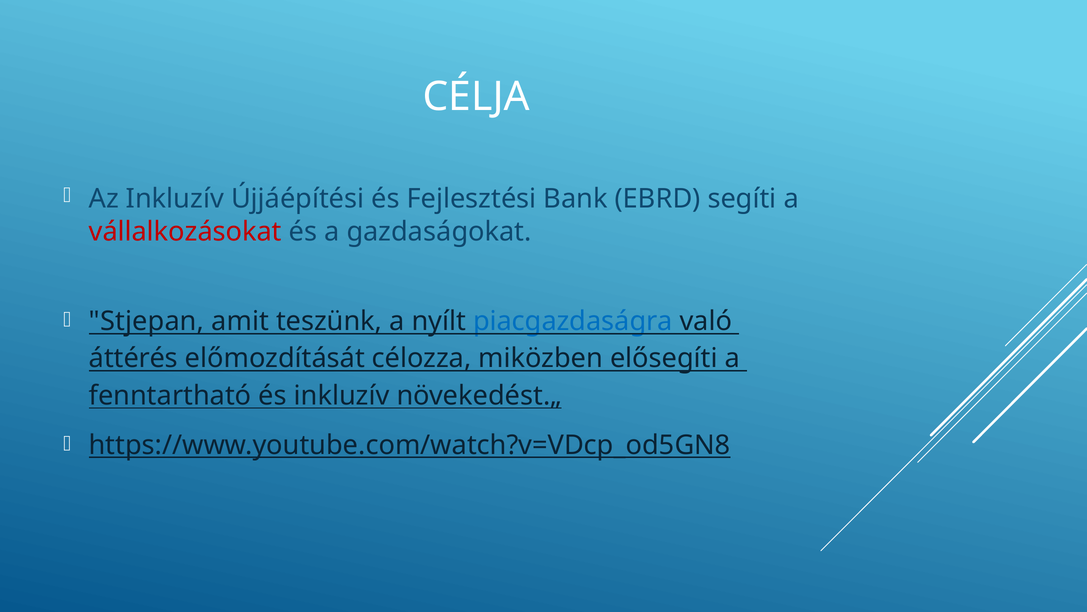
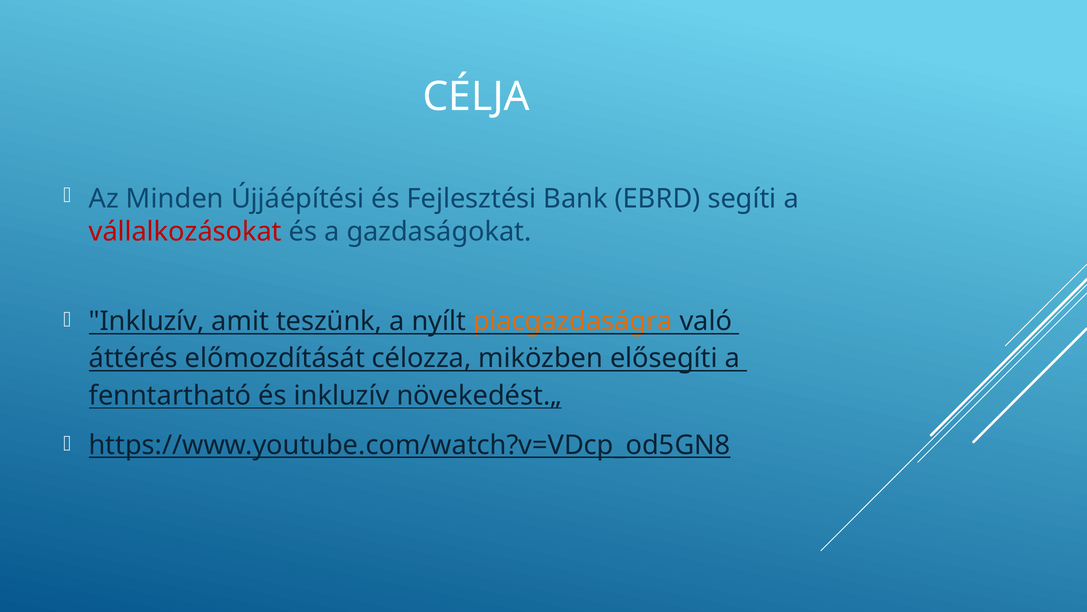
Az Inkluzív: Inkluzív -> Minden (175, 199)
Stjepan: Stjepan -> Inkluzív (147, 321)
piacgazdaságra colour: blue -> orange (573, 321)
